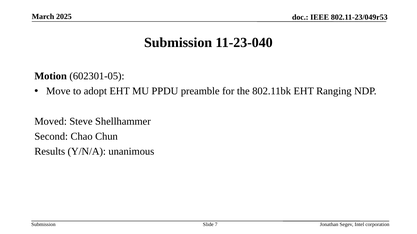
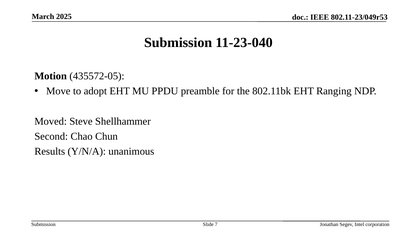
602301-05: 602301-05 -> 435572-05 (97, 76)
